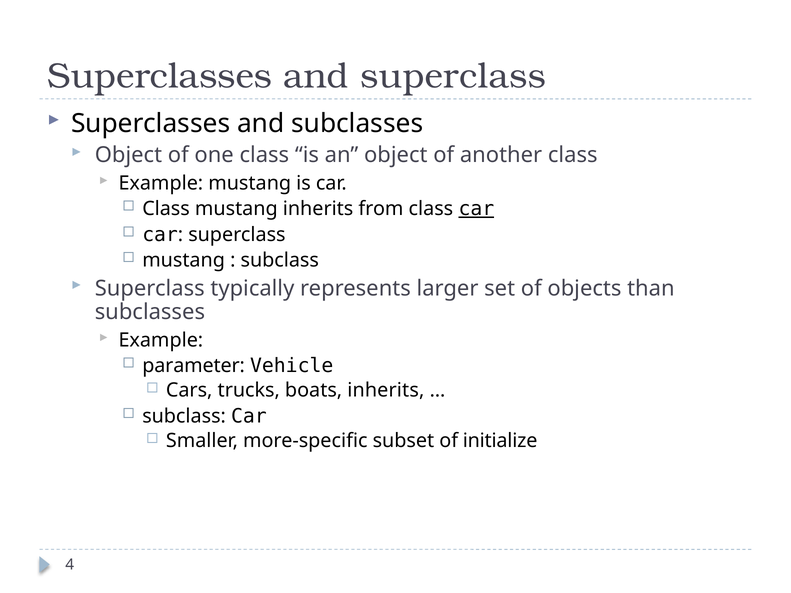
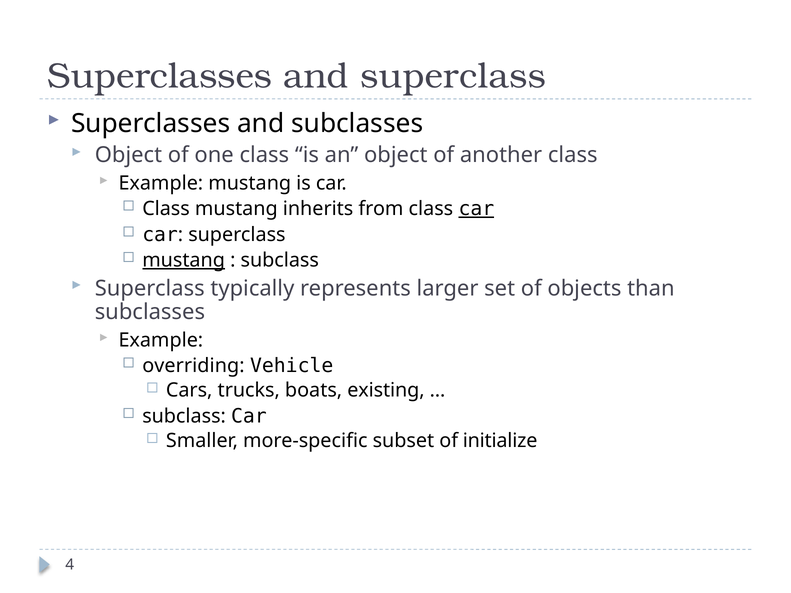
mustang underline: none -> present (184, 260)
parameter: parameter -> overriding (193, 366)
boats inherits: inherits -> existing (386, 391)
